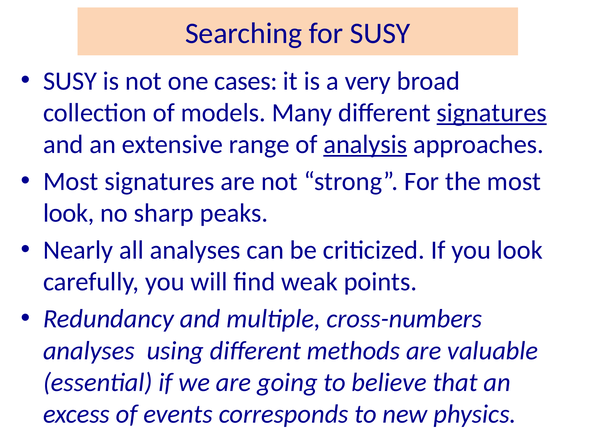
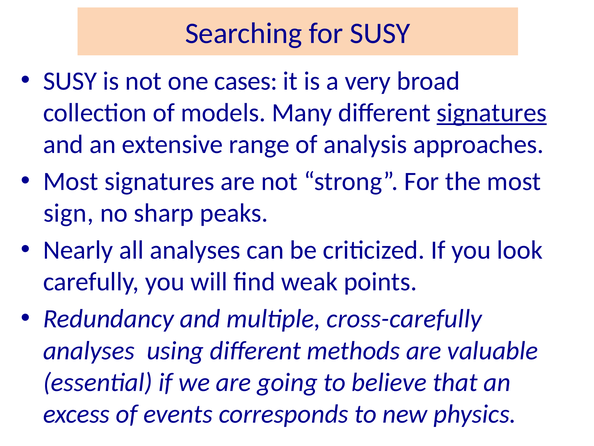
analysis underline: present -> none (365, 144)
look: look -> sign (68, 213)
cross-numbers: cross-numbers -> cross-carefully (404, 319)
